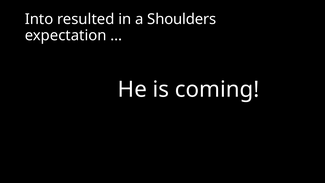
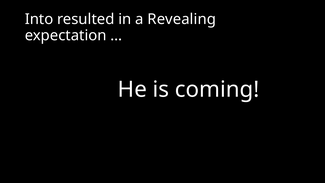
Shoulders: Shoulders -> Revealing (182, 19)
